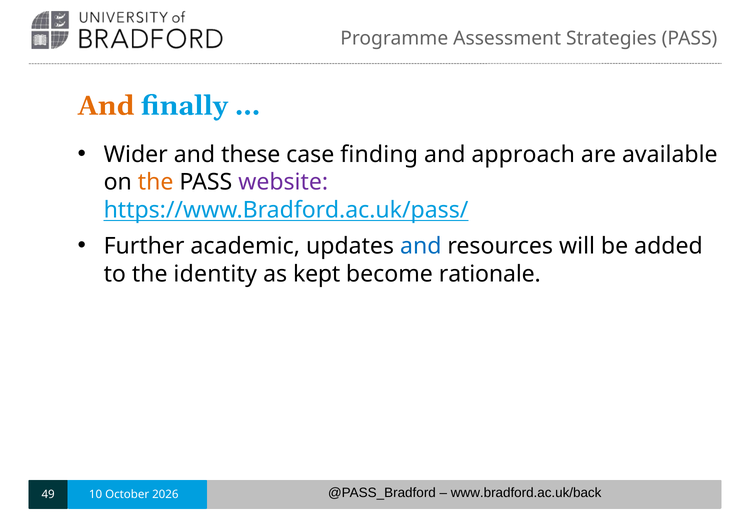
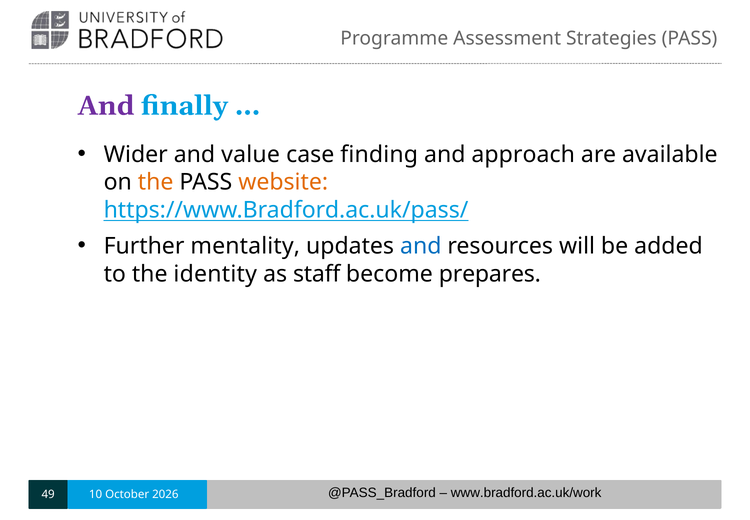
And colour: orange -> purple (106, 106)
these: these -> value (251, 154)
website colour: purple -> orange (283, 182)
academic: academic -> mentality (245, 246)
kept: kept -> staff (317, 273)
rationale: rationale -> prepares (490, 273)
www.bradford.ac.uk/back: www.bradford.ac.uk/back -> www.bradford.ac.uk/work (526, 492)
